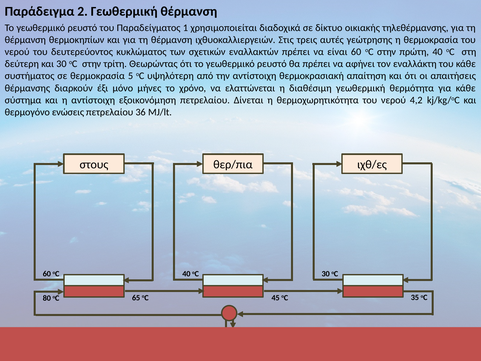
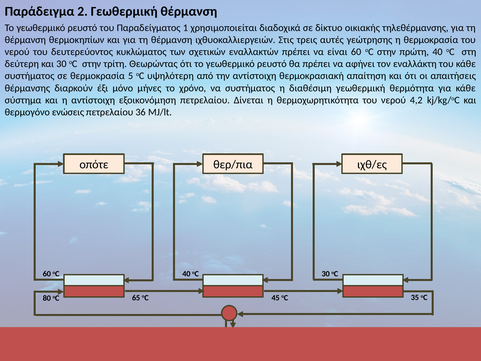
να ελαττώνεται: ελαττώνεται -> συστήματος (250, 88)
στους: στους -> οπότε (94, 164)
